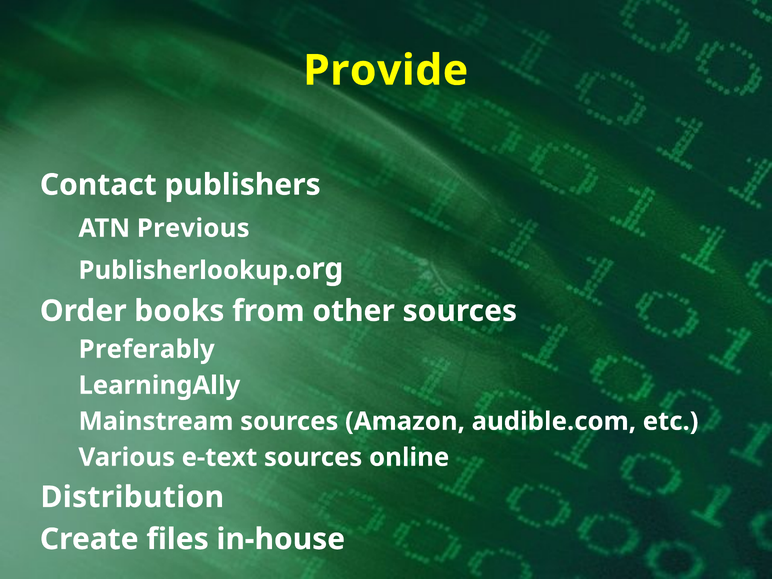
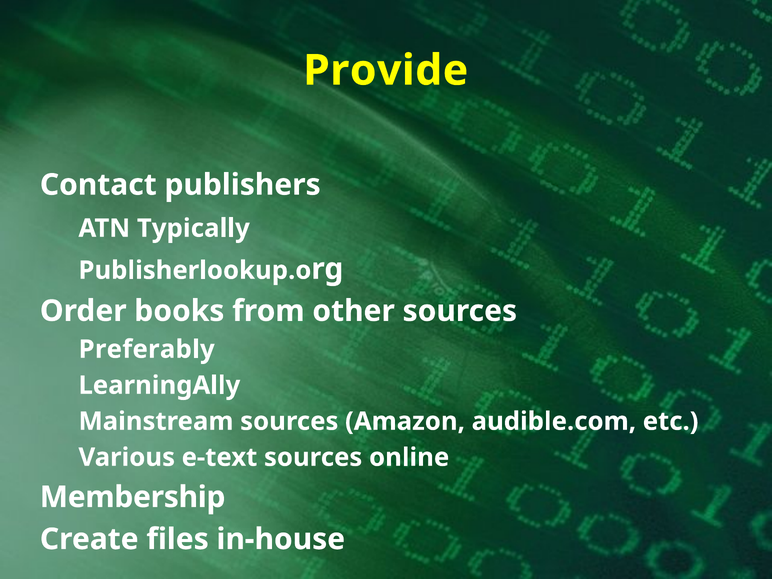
Previous: Previous -> Typically (193, 228)
Distribution: Distribution -> Membership (133, 497)
